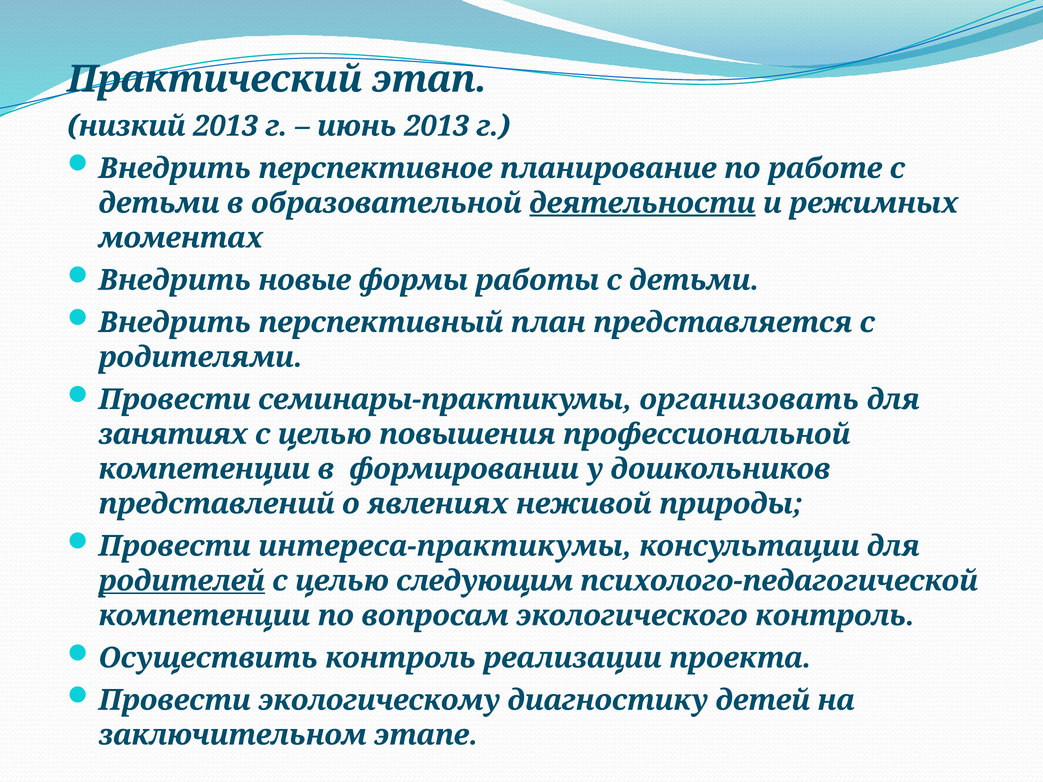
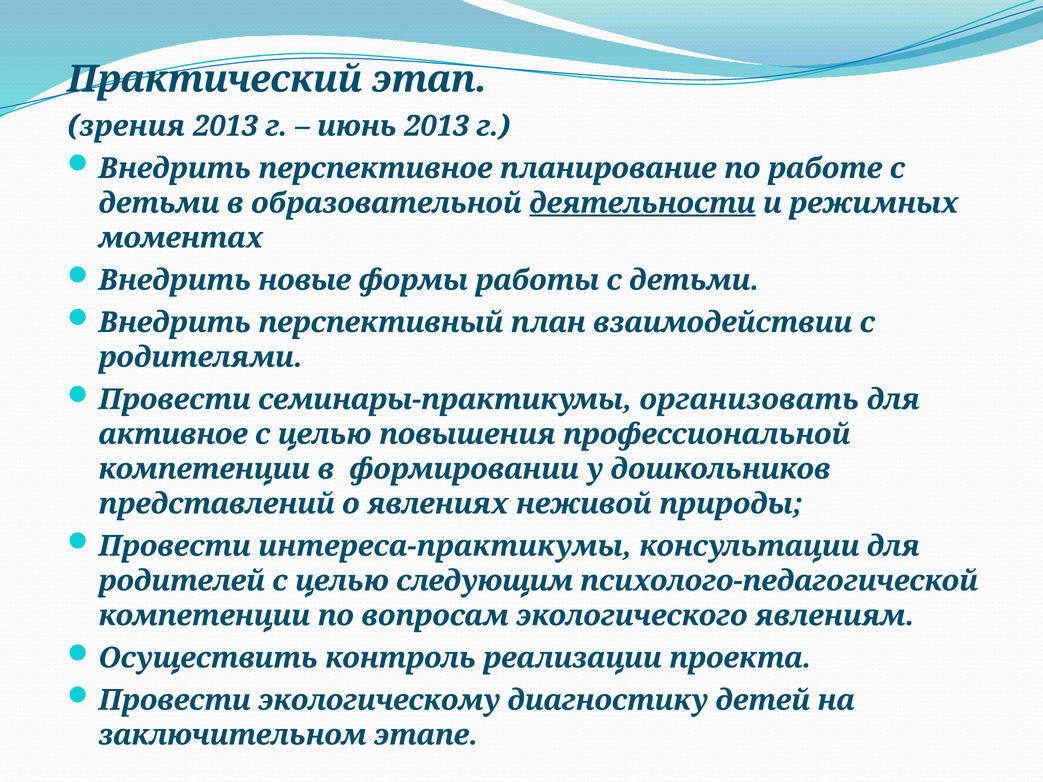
низкий: низкий -> зрения (126, 126)
представляется: представляется -> взаимодействии (723, 323)
занятиях: занятиях -> активное (173, 434)
родителей underline: present -> none (182, 581)
экологического контроль: контроль -> явлениям (835, 616)
